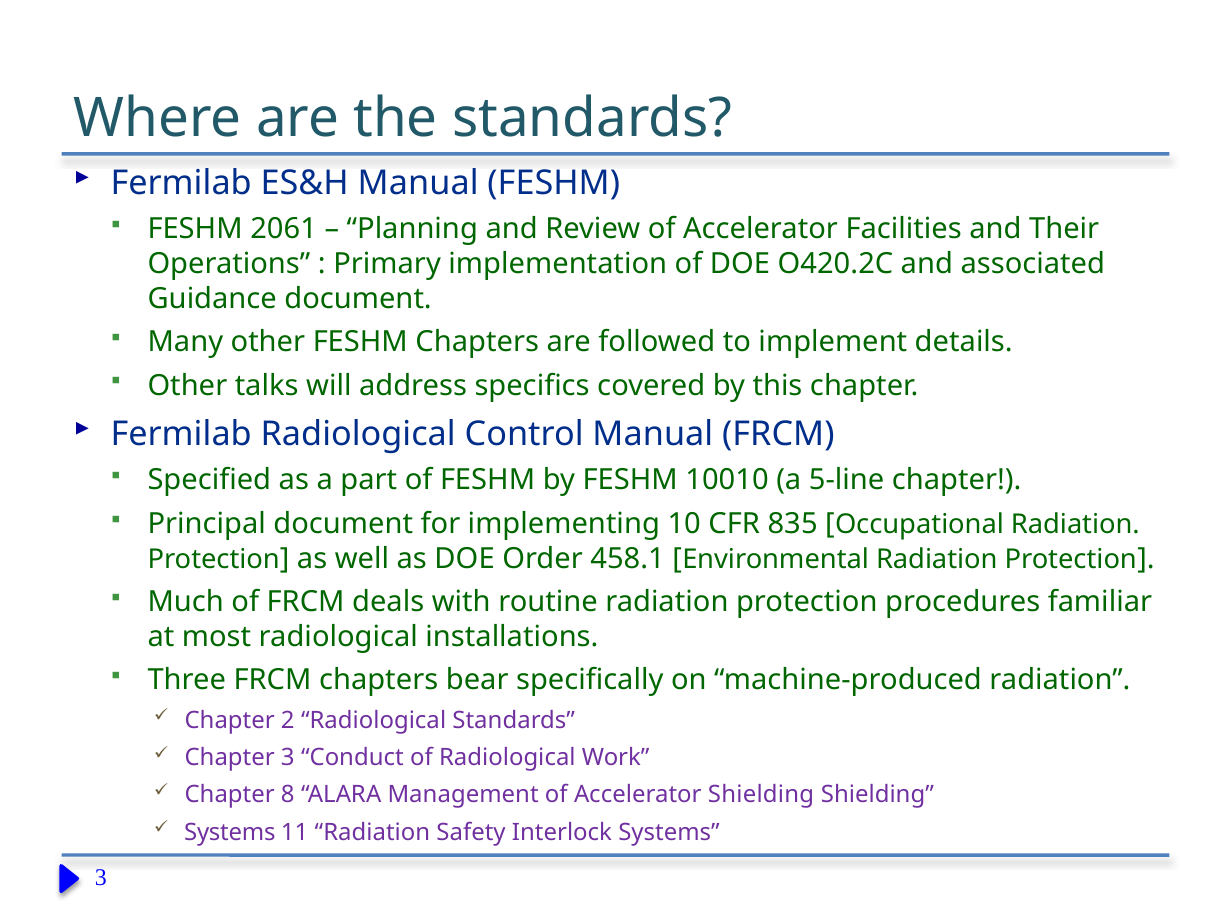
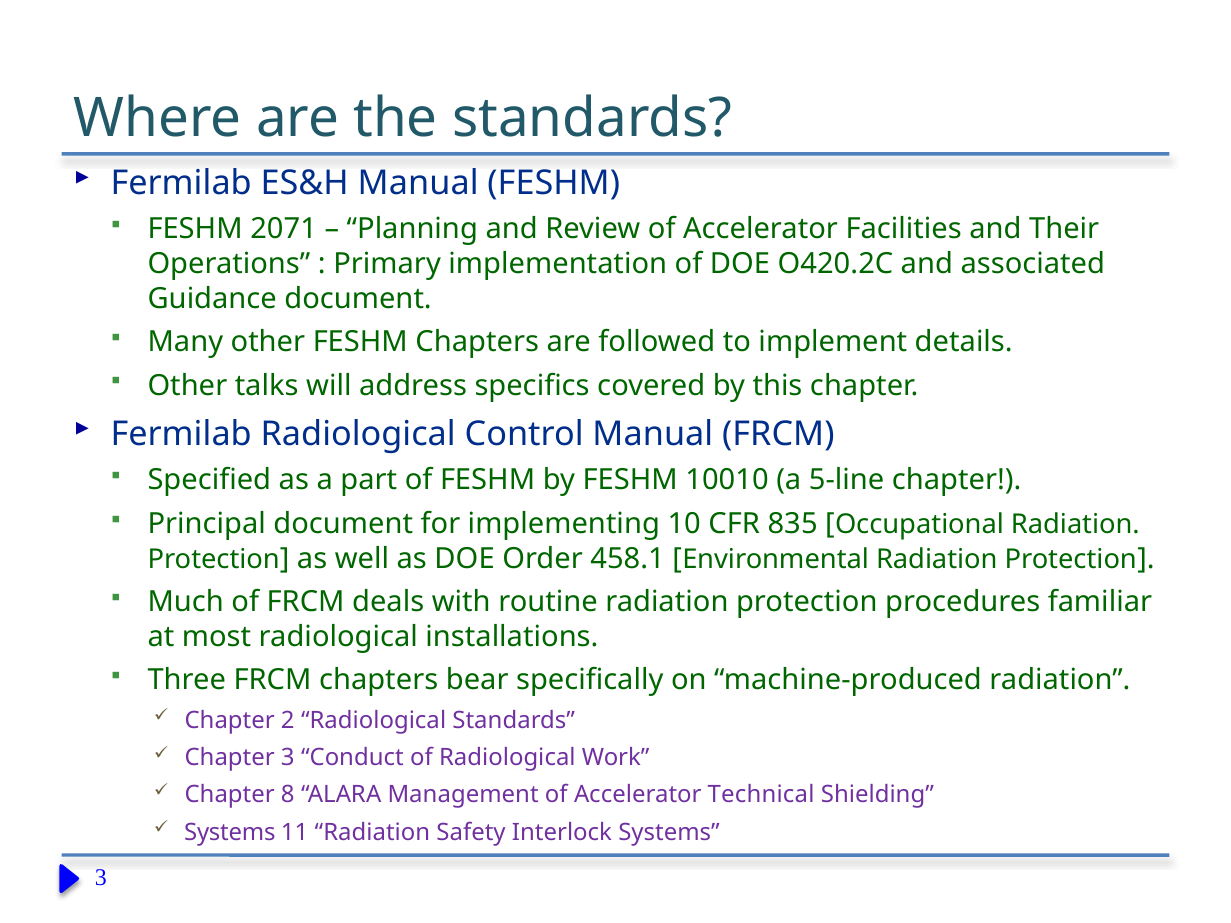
2061: 2061 -> 2071 (284, 229)
Accelerator Shielding: Shielding -> Technical (761, 795)
